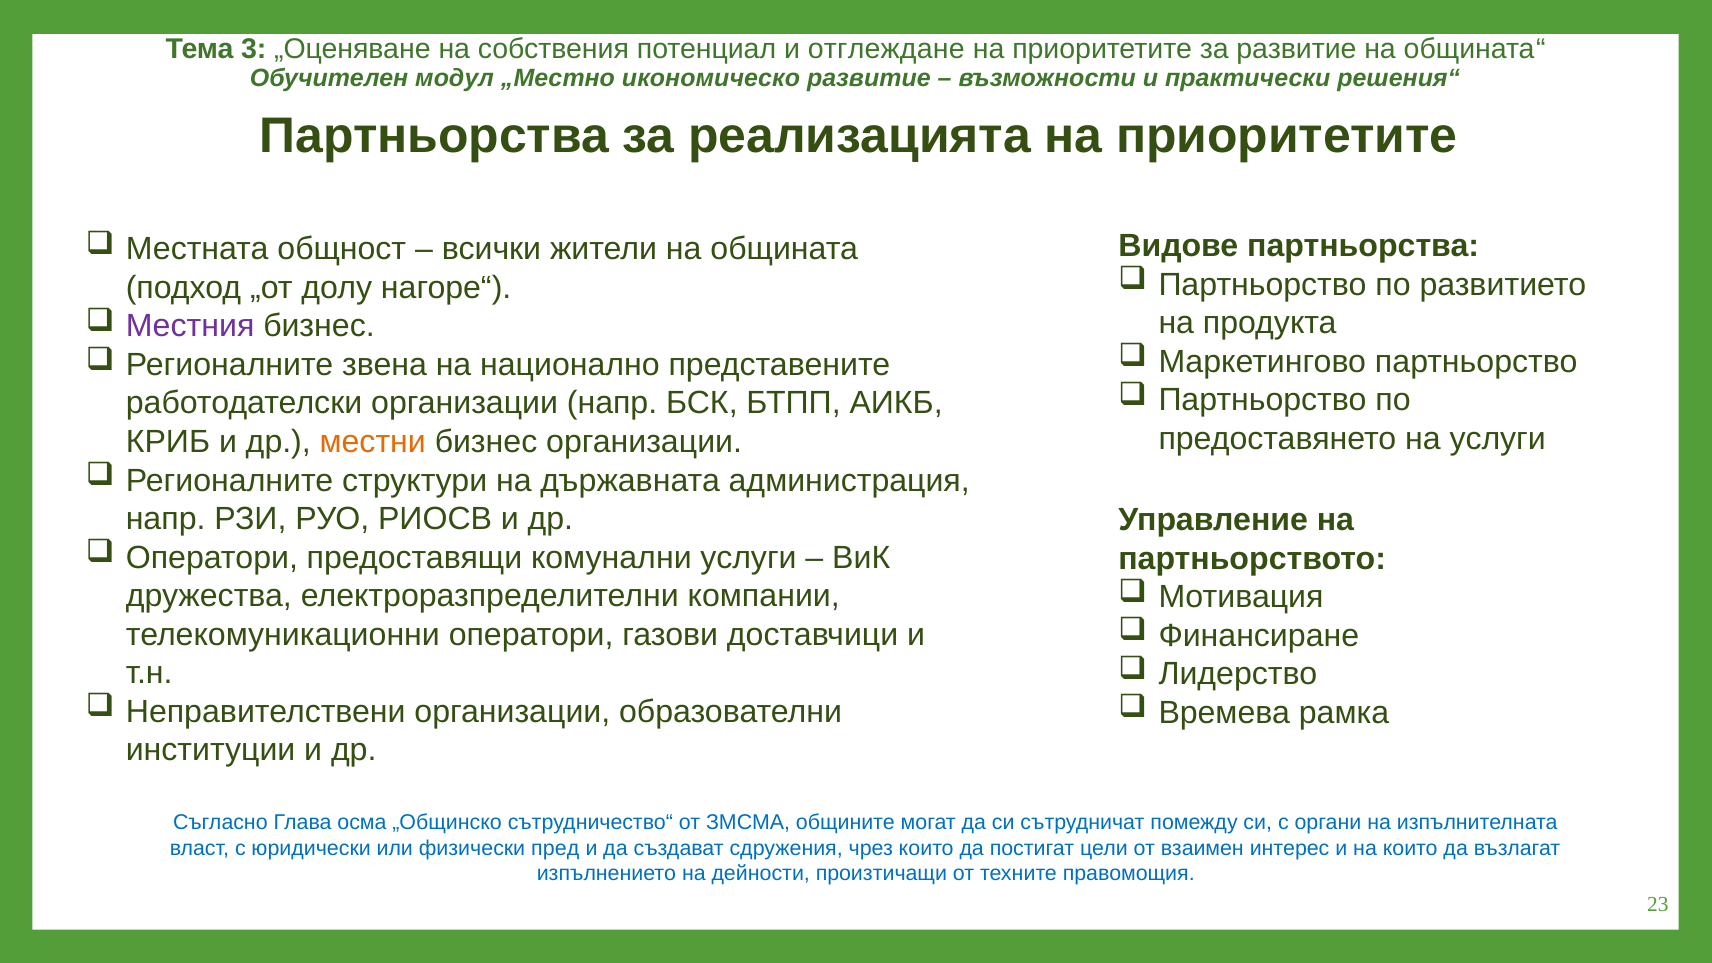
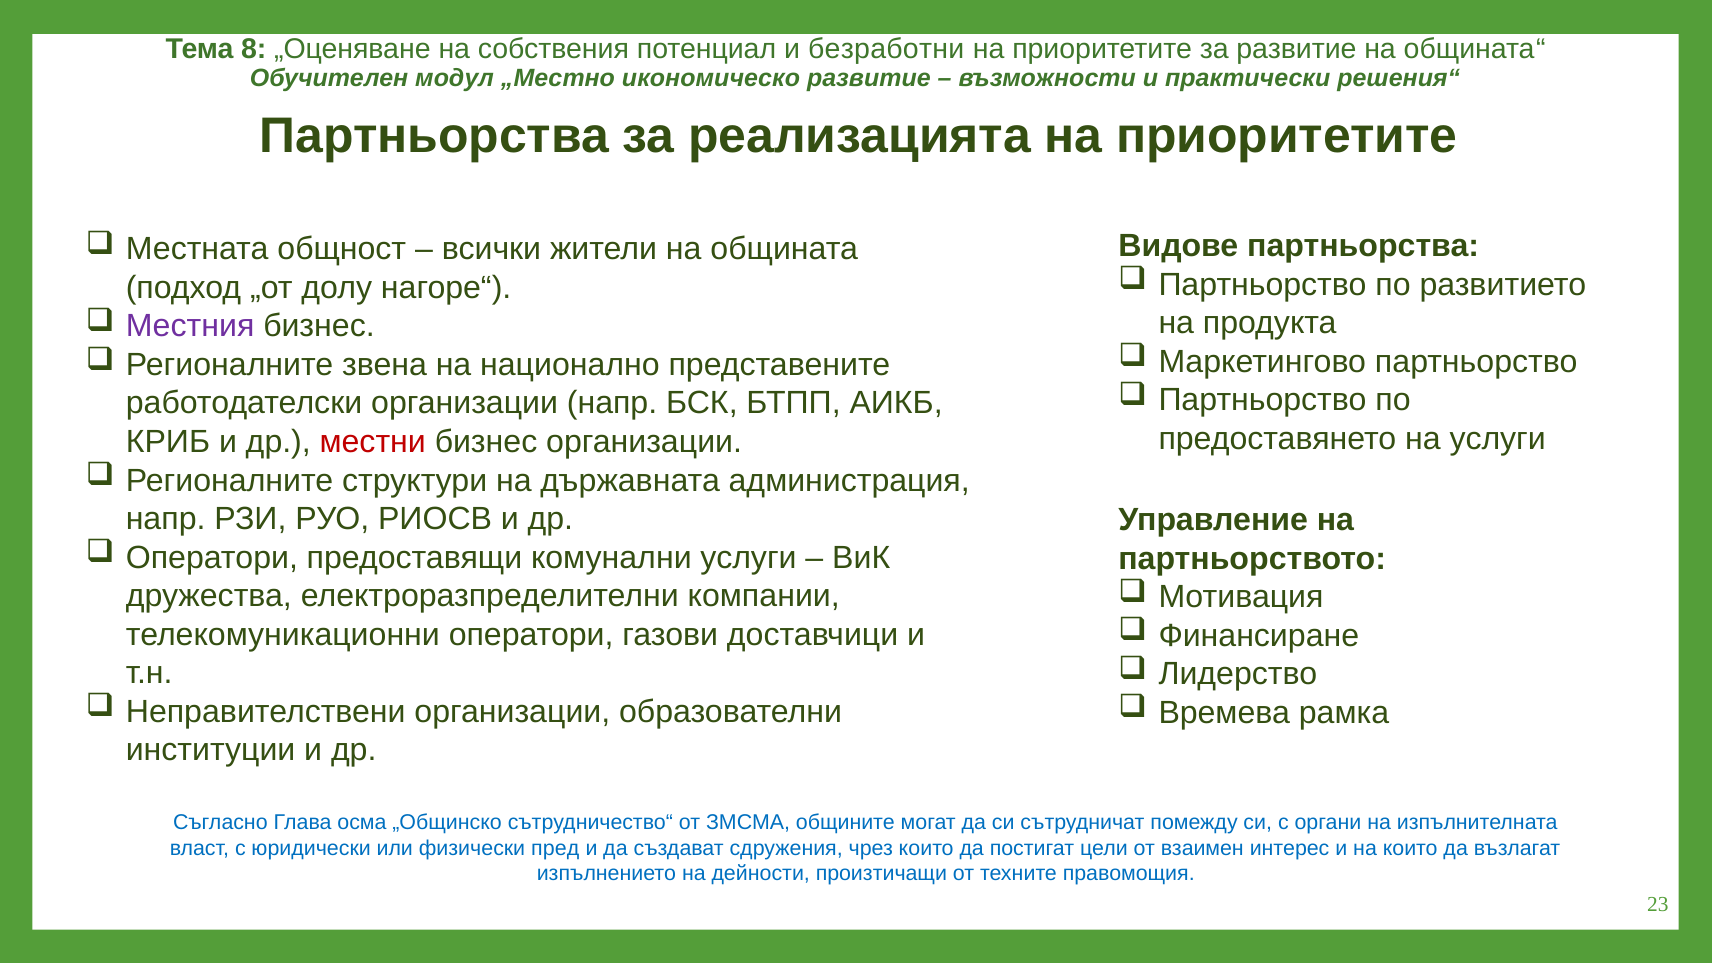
3: 3 -> 8 (254, 49)
отглеждане: отглеждане -> безработни (886, 49)
местни colour: orange -> red (373, 442)
